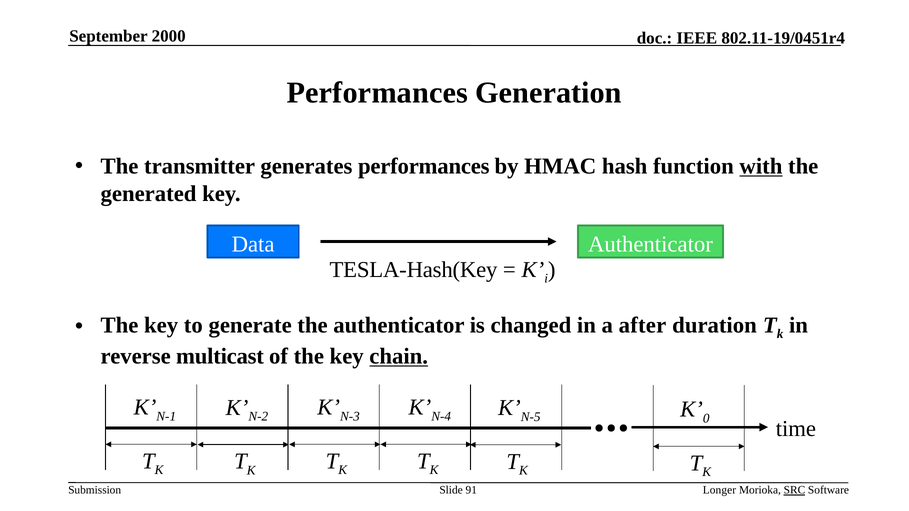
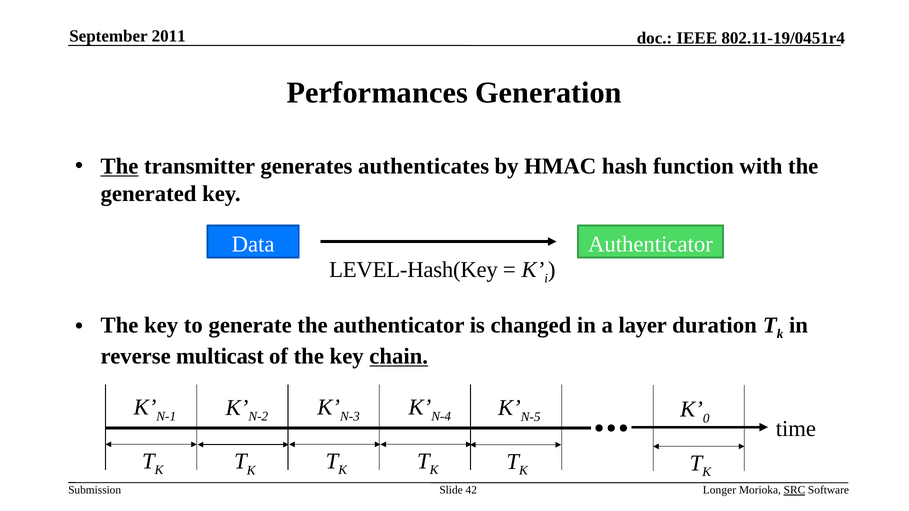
2000: 2000 -> 2011 (169, 36)
The underline: none -> present (120, 166)
generates performances: performances -> authenticates (424, 166)
with underline: present -> none (761, 166)
TESLA-Hash(Key: TESLA-Hash(Key -> LEVEL-Hash(Key (414, 270)
after: after -> layer (643, 325)
91: 91 -> 42 (471, 490)
